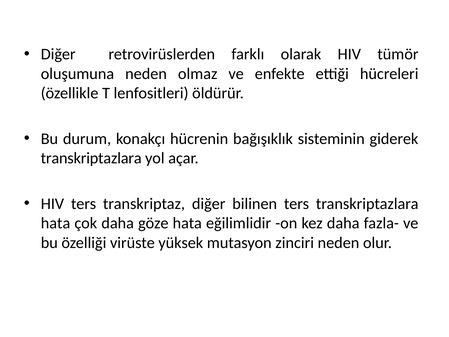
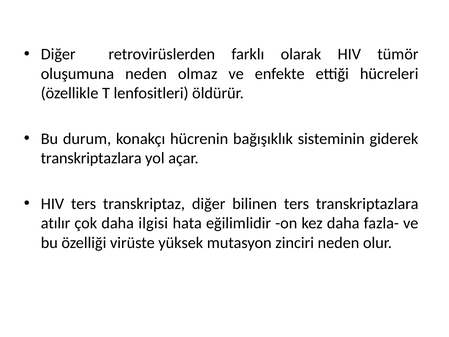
hata: hata -> atılır (56, 223)
göze: göze -> ilgisi (153, 223)
